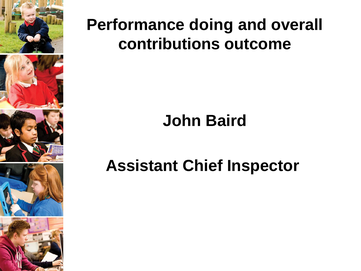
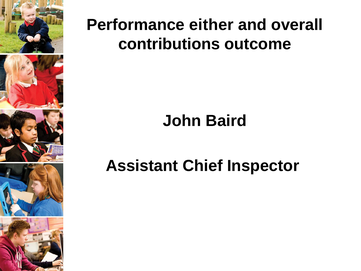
doing: doing -> either (211, 25)
